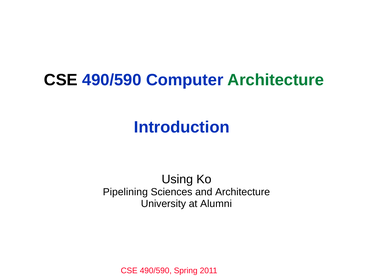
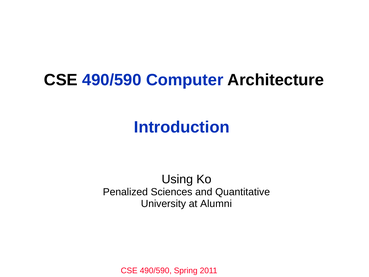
Architecture colour: green -> black (276, 80)
Pipelining: Pipelining -> Penalized (125, 192)
and Architecture: Architecture -> Quantitative (243, 192)
